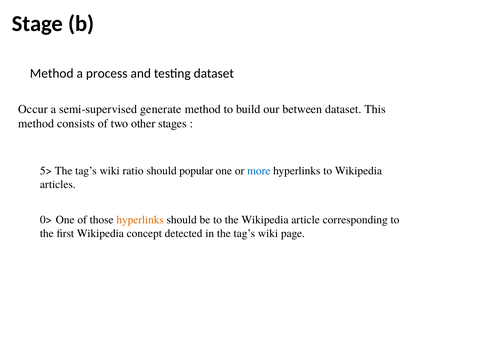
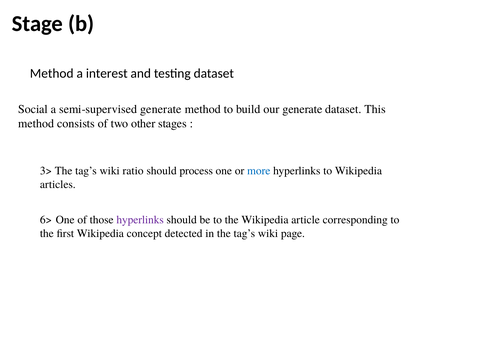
process: process -> interest (107, 73)
Occur: Occur -> Social (33, 109)
our between: between -> generate (302, 109)
5>: 5> -> 3> (46, 171)
popular: popular -> process (196, 171)
0>: 0> -> 6> (46, 219)
hyperlinks colour: orange -> purple (140, 219)
